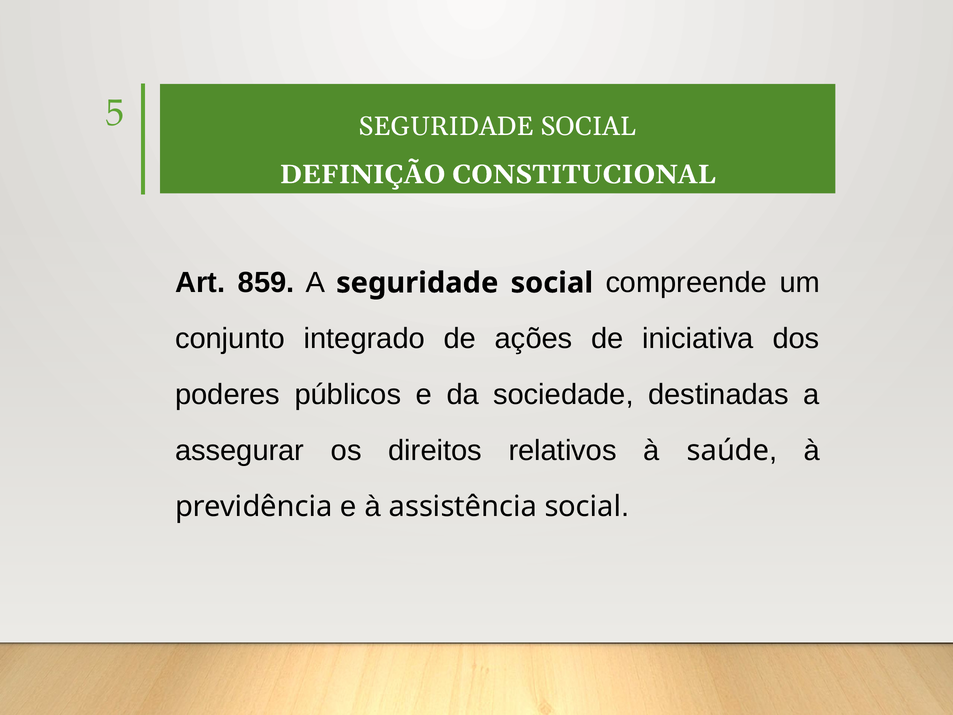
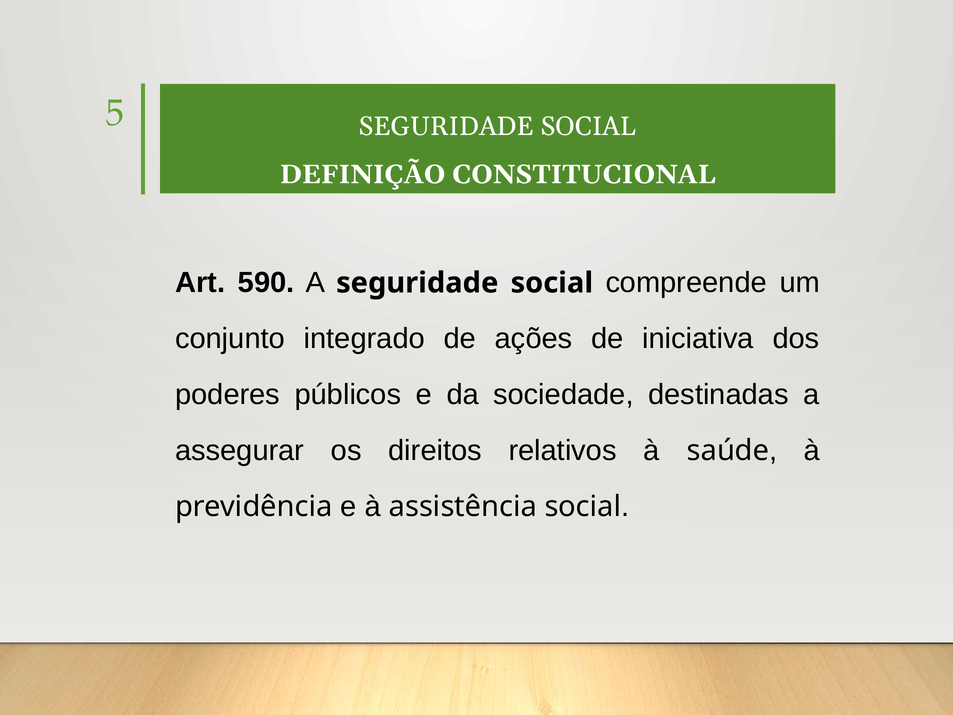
859: 859 -> 590 (266, 283)
